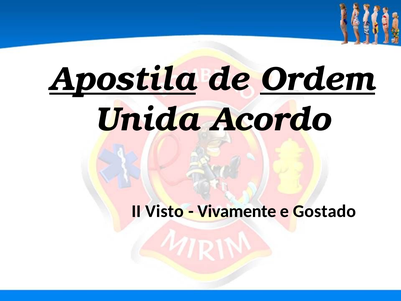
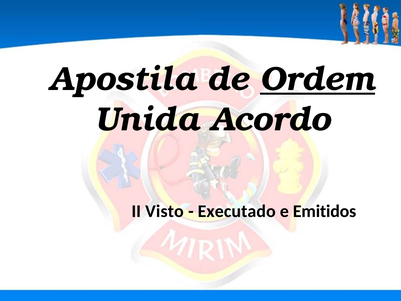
Apostila underline: present -> none (123, 79)
Vivamente: Vivamente -> Executado (237, 211)
Gostado: Gostado -> Emitidos (325, 211)
